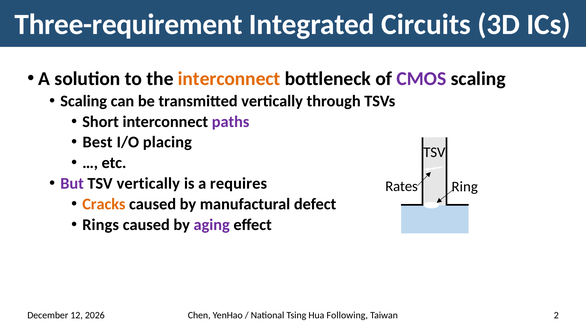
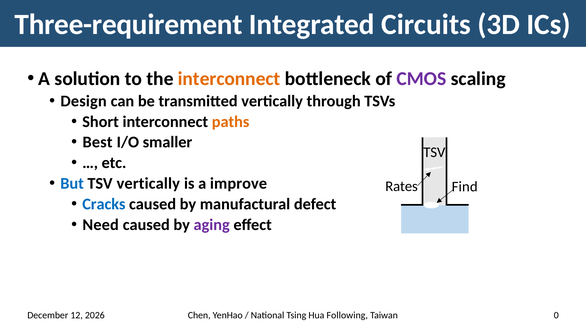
Scaling: Scaling -> Design (84, 101)
paths colour: purple -> orange (231, 121)
placing: placing -> smaller (167, 142)
But colour: purple -> blue (72, 183)
requires: requires -> improve (239, 183)
Ring: Ring -> Find (465, 187)
Cracks colour: orange -> blue (104, 204)
Rings: Rings -> Need (101, 225)
2: 2 -> 0 (556, 315)
